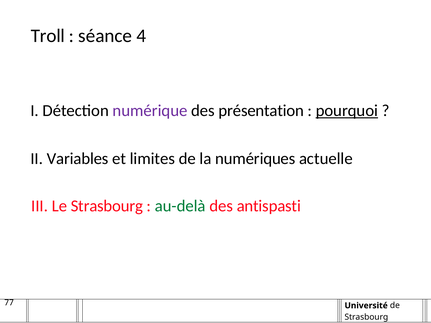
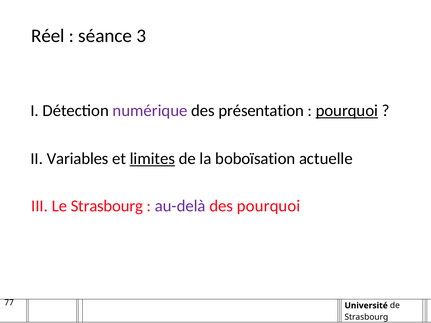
Troll: Troll -> Réel (48, 36)
4: 4 -> 3 (141, 36)
limites underline: none -> present (152, 159)
numériques: numériques -> boboïsation (255, 159)
au-delà colour: green -> purple (180, 206)
des antispasti: antispasti -> pourquoi (269, 206)
